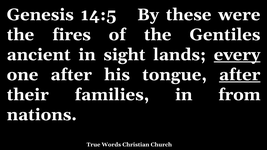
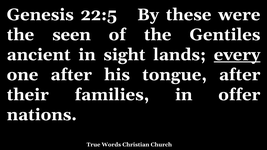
14:5: 14:5 -> 22:5 (99, 15)
fires: fires -> seen (72, 35)
after underline: present -> none (240, 75)
from: from -> offer (239, 95)
